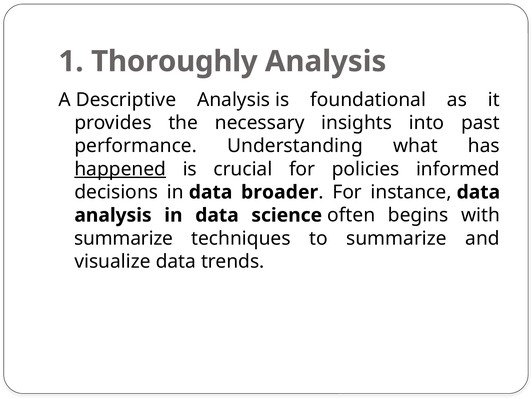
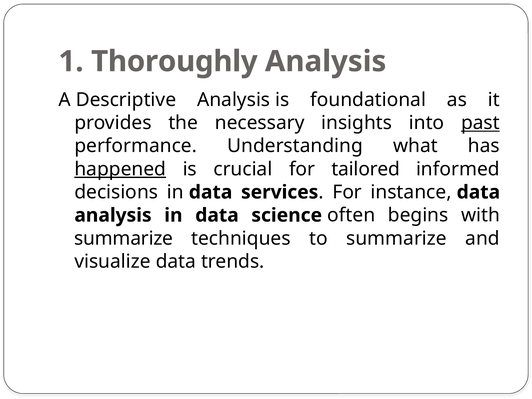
past underline: none -> present (480, 123)
policies: policies -> tailored (366, 169)
broader: broader -> services (280, 192)
